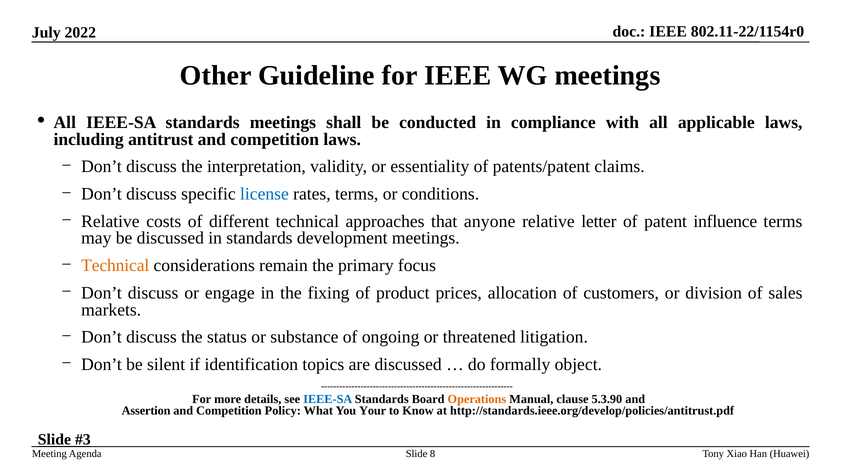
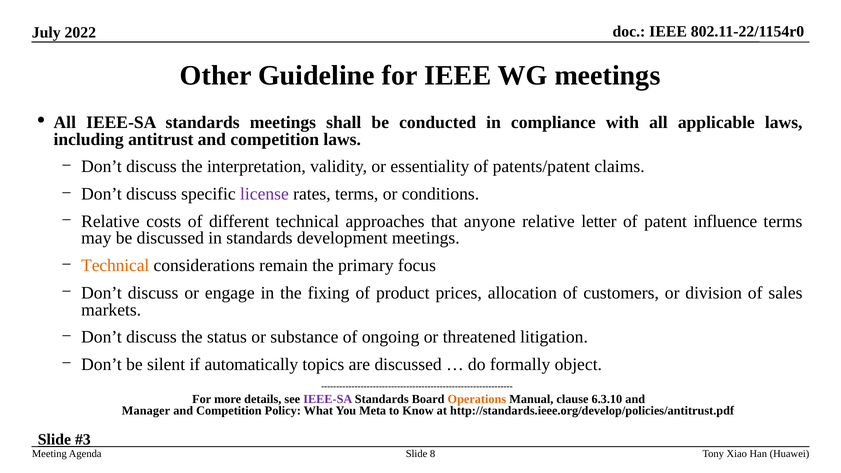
license colour: blue -> purple (264, 194)
identification: identification -> automatically (251, 364)
IEEE-SA colour: blue -> purple (328, 399)
5.3.90: 5.3.90 -> 6.3.10 (607, 399)
Assertion: Assertion -> Manager (146, 411)
Your: Your -> Meta (373, 411)
